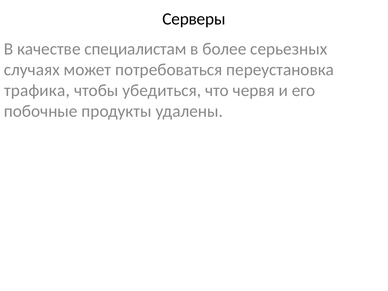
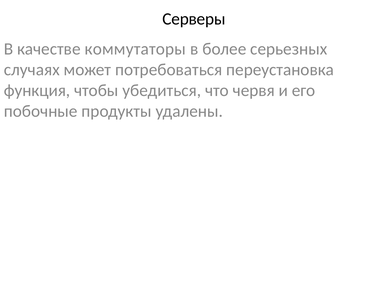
специалистам: специалистам -> коммутаторы (135, 49)
трафика: трафика -> функция (37, 90)
